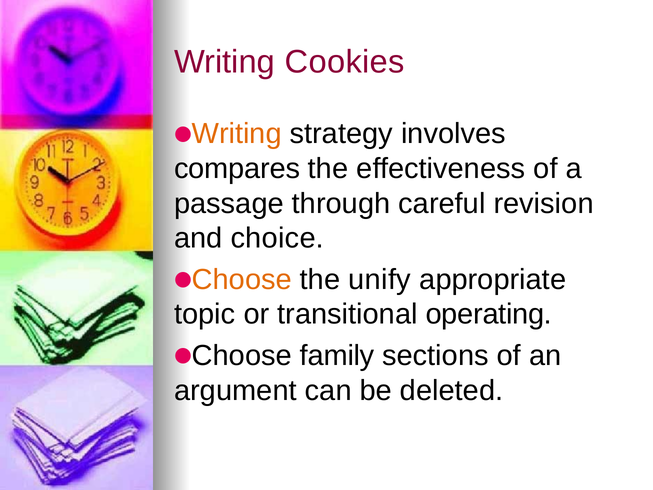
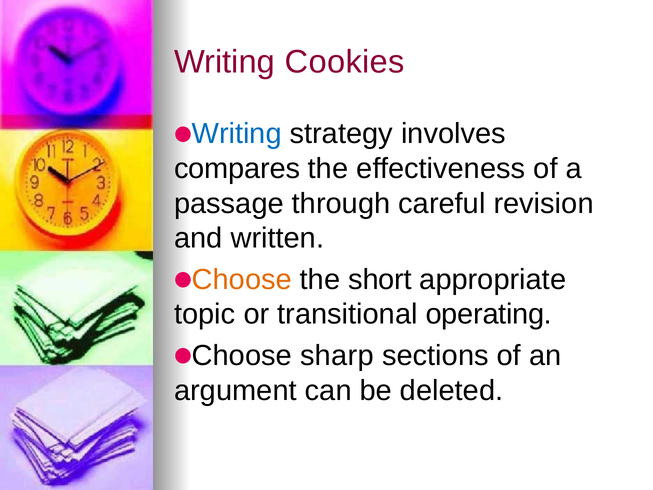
Writing colour: orange -> blue (237, 134)
choice: choice -> written (277, 238)
unify: unify -> short (380, 279)
family: family -> sharp (337, 355)
